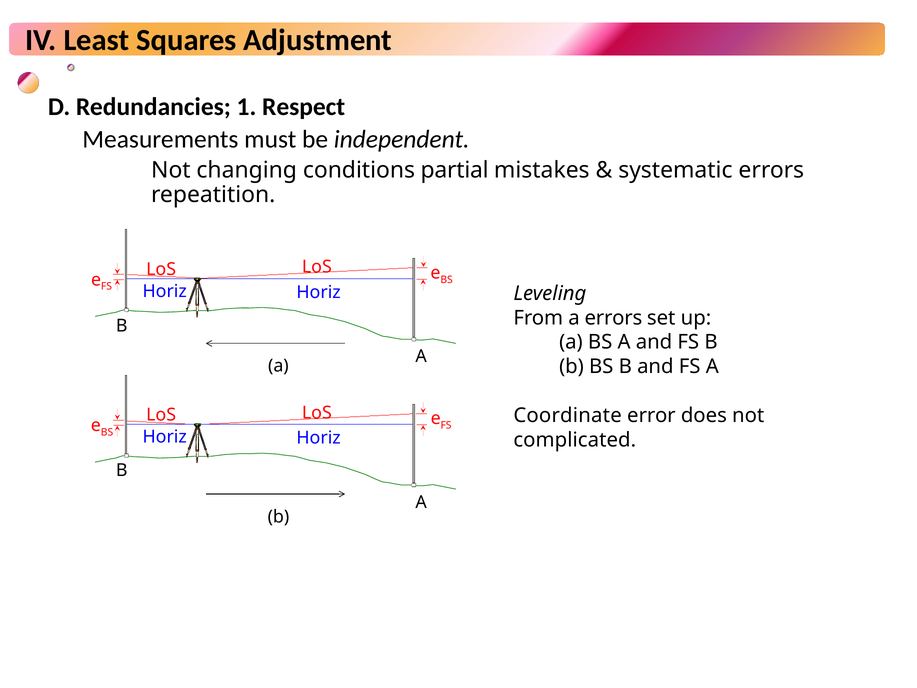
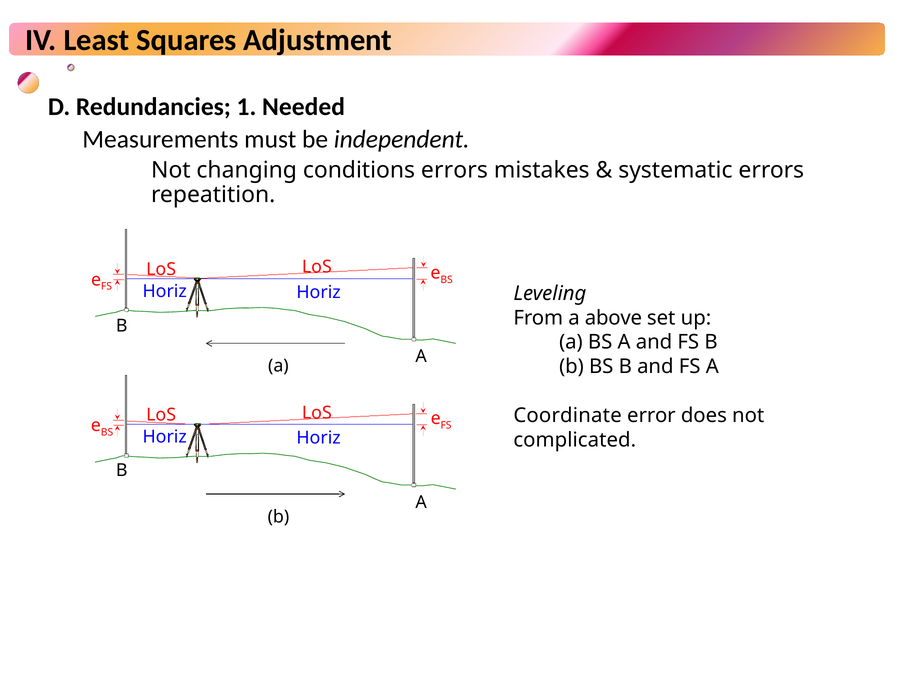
Respect: Respect -> Needed (304, 107)
partial: partial -> errors (454, 170)
a errors: errors -> above (613, 318)
